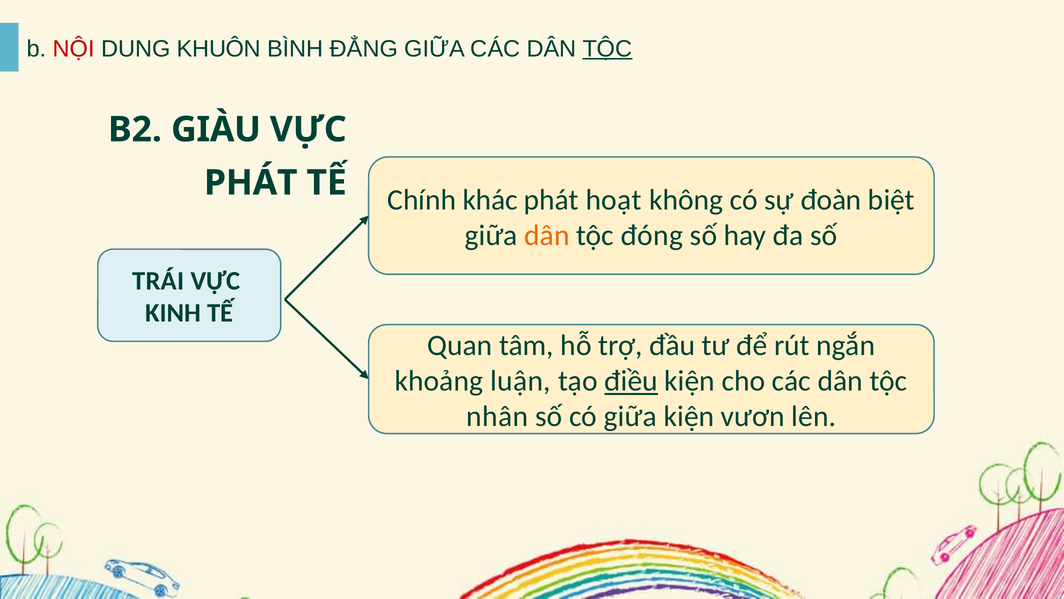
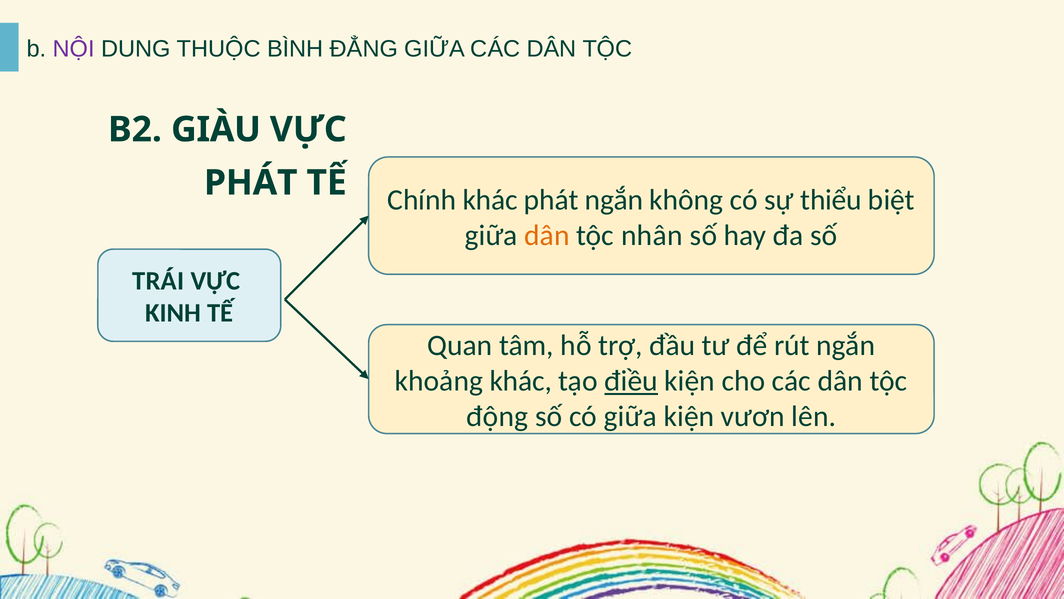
NỘI colour: red -> purple (74, 49)
KHUÔN: KHUÔN -> THUỘC (219, 49)
TỘC underline: present -> none (607, 49)
phát hoạt: hoạt -> ngắn (614, 200)
đoàn: đoàn -> thiểu (831, 200)
đóng: đóng -> nhân (652, 235)
khoảng luận: luận -> khác (521, 381)
nhân: nhân -> động (497, 416)
